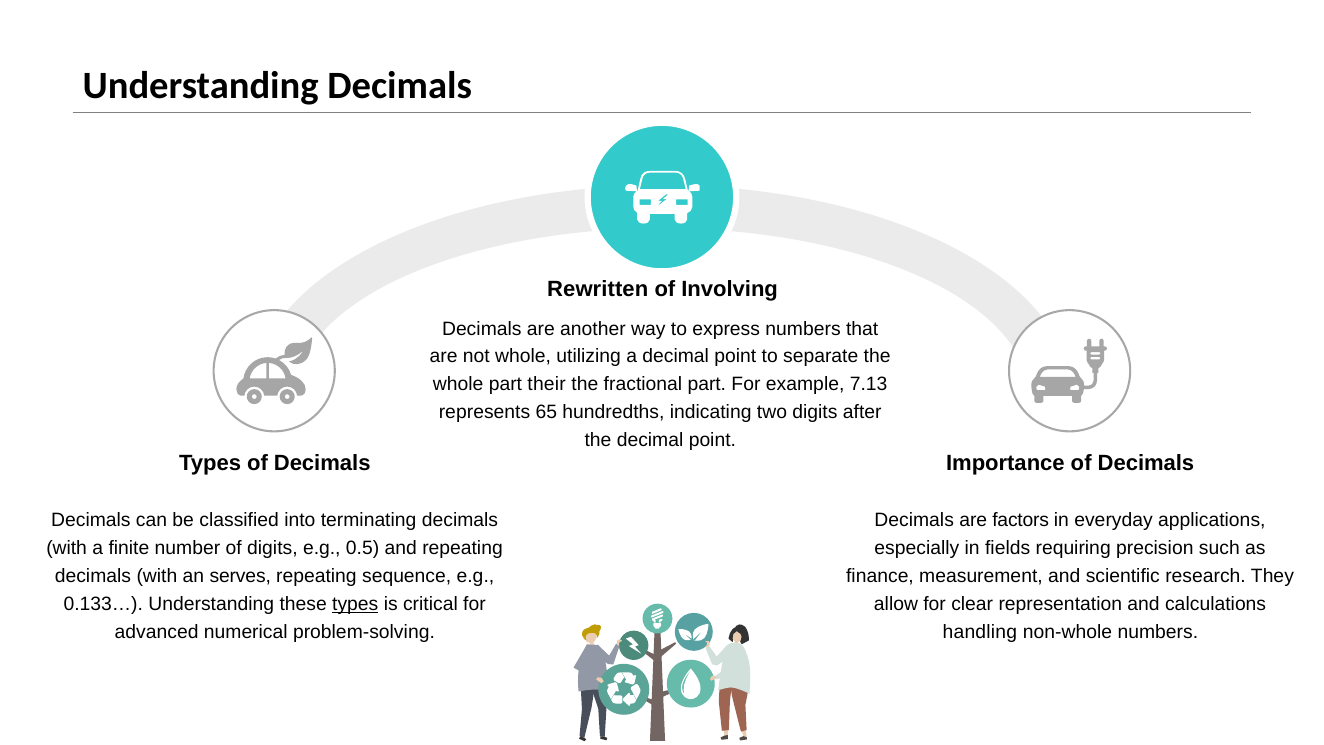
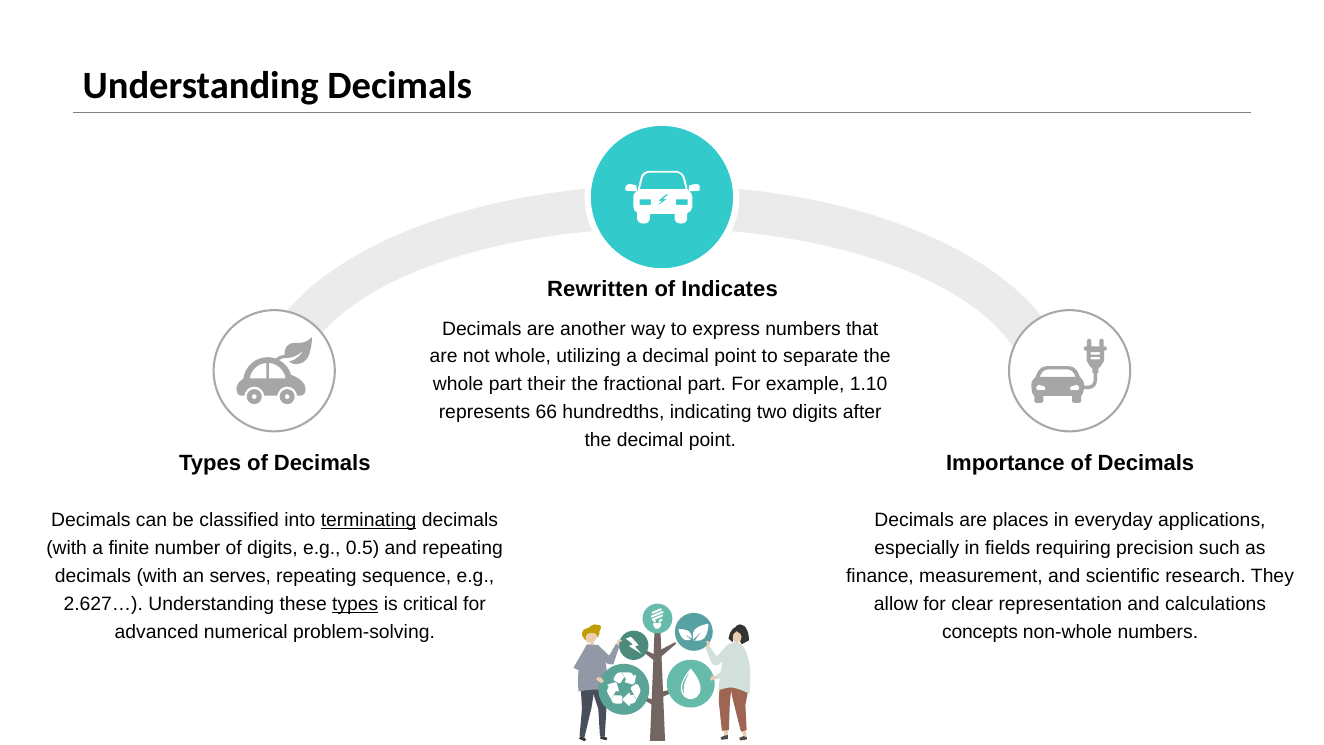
Involving: Involving -> Indicates (730, 289)
7.13: 7.13 -> 1.10 (869, 384)
65: 65 -> 66 (546, 412)
terminating underline: none -> present (369, 520)
factors: factors -> places (1021, 520)
0.133…: 0.133… -> 2.627… (103, 604)
handling: handling -> concepts (980, 632)
